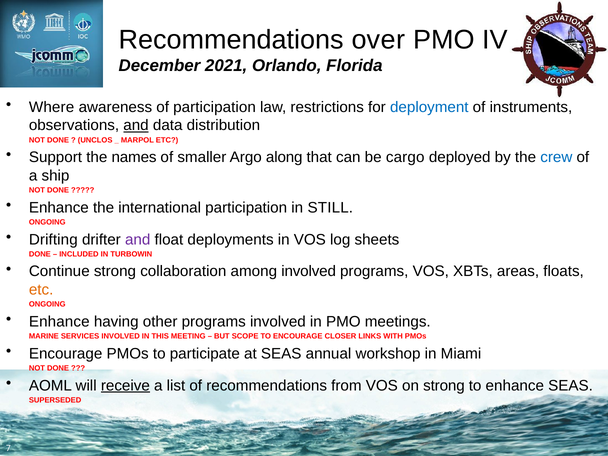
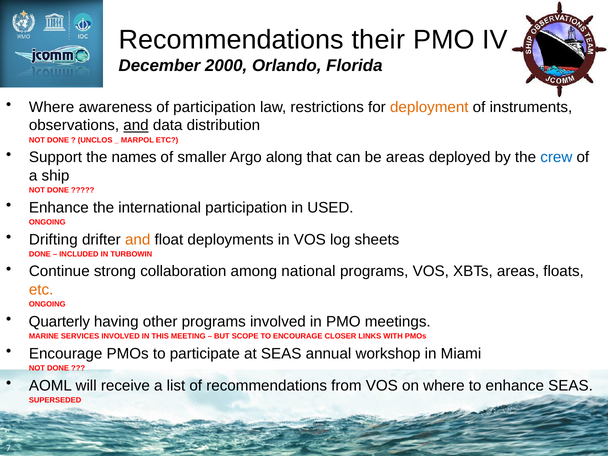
over: over -> their (378, 40)
2021: 2021 -> 2000 (226, 66)
deployment colour: blue -> orange (429, 107)
be cargo: cargo -> areas (405, 157)
STILL: STILL -> USED (330, 208)
and colour: purple -> orange (138, 240)
among involved: involved -> national (308, 271)
Enhance: Enhance -> Quarterly (59, 322)
receive underline: present -> none (125, 386)
on strong: strong -> where (444, 386)
